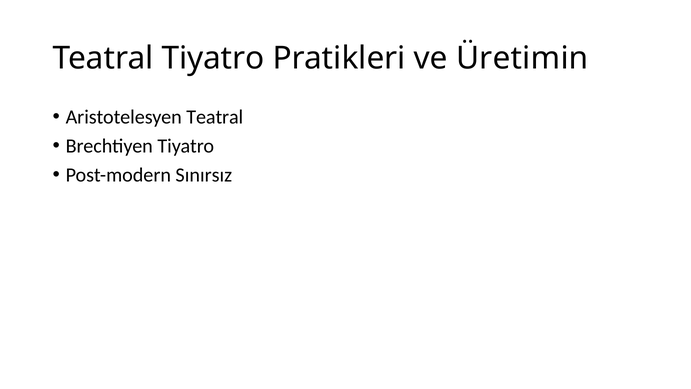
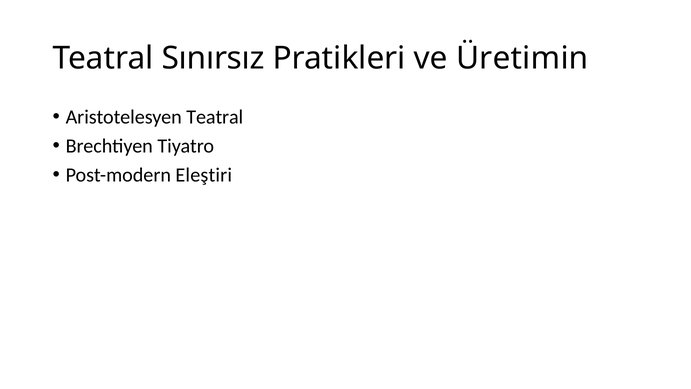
Teatral Tiyatro: Tiyatro -> Sınırsız (213, 58)
Sınırsız: Sınırsız -> Eleştiri (204, 175)
